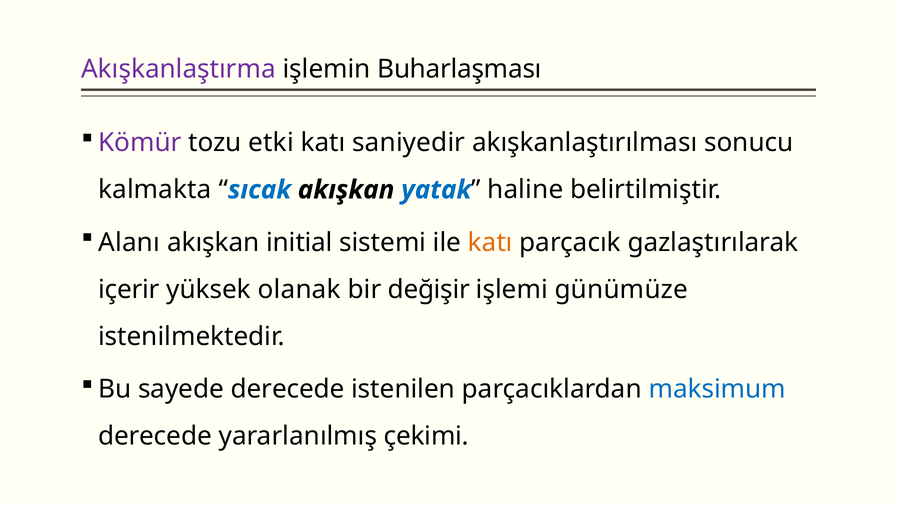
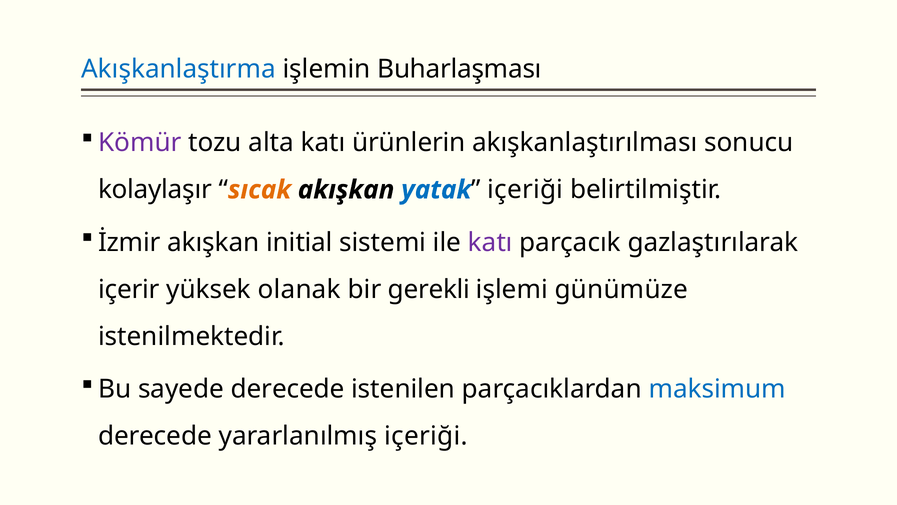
Akışkanlaştırma colour: purple -> blue (179, 69)
etki: etki -> alta (271, 143)
saniyedir: saniyedir -> ürünlerin (409, 143)
kalmakta: kalmakta -> kolaylaşır (155, 190)
sıcak colour: blue -> orange (260, 190)
haline: haline -> içeriği (525, 190)
Alanı: Alanı -> İzmir (129, 242)
katı colour: orange -> purple (490, 242)
değişir: değişir -> gerekli (429, 289)
yararlanılmış çekimi: çekimi -> içeriği (426, 436)
